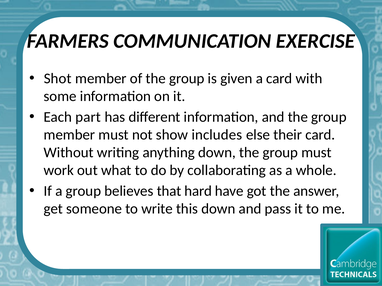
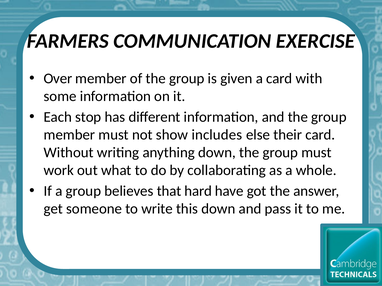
Shot: Shot -> Over (58, 79)
part: part -> stop (88, 117)
